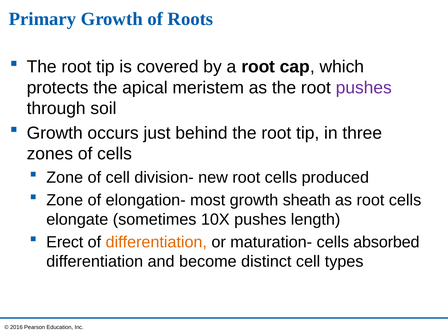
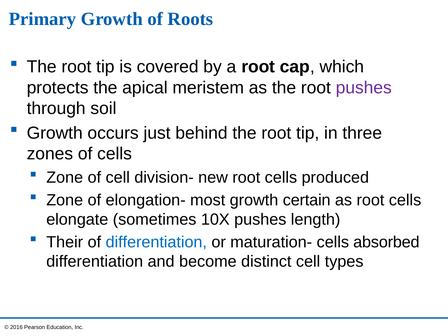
sheath: sheath -> certain (307, 200)
Erect: Erect -> Their (65, 242)
differentiation colour: orange -> blue (156, 242)
